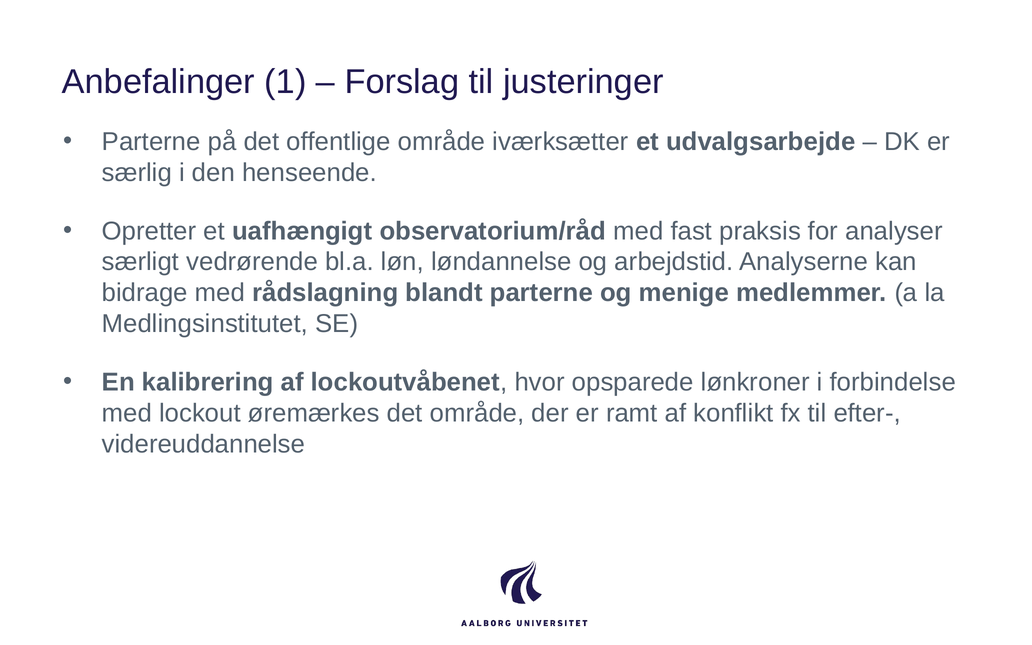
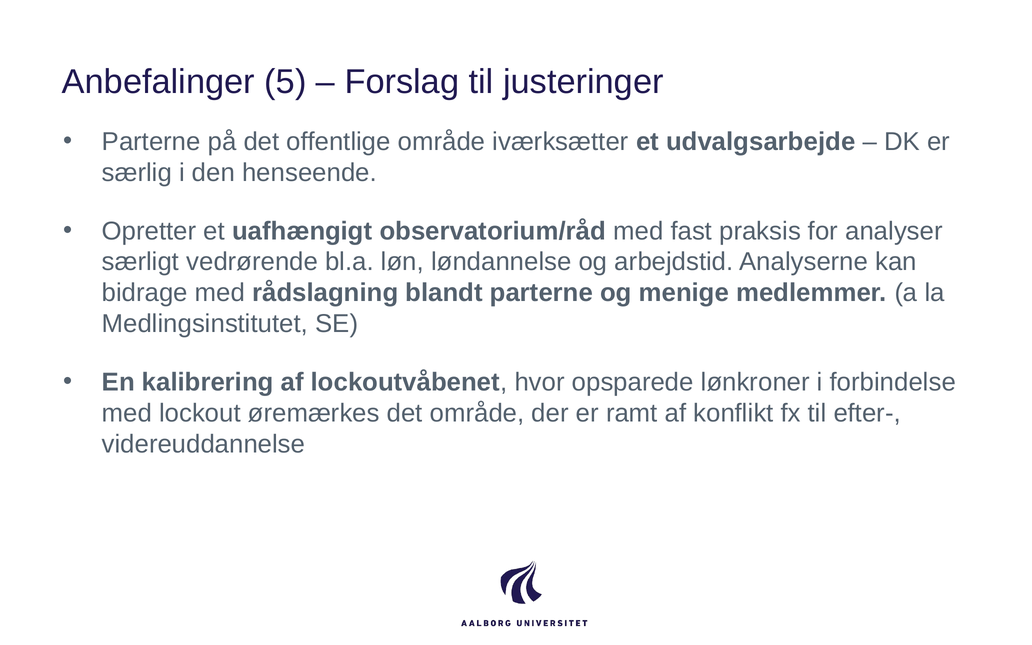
1: 1 -> 5 (285, 82)
